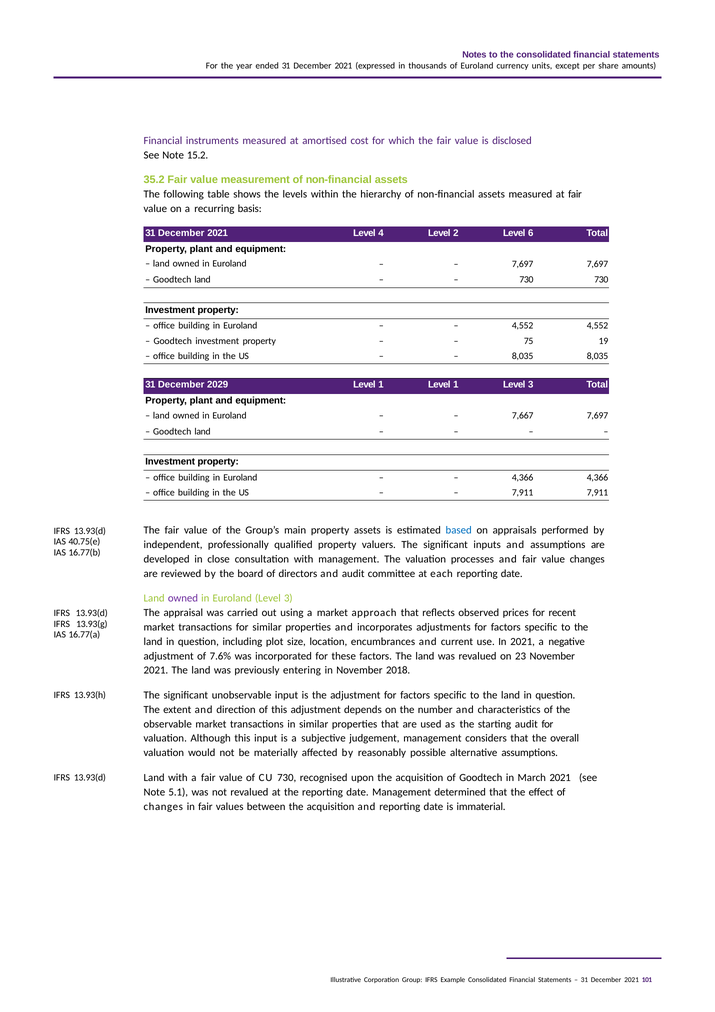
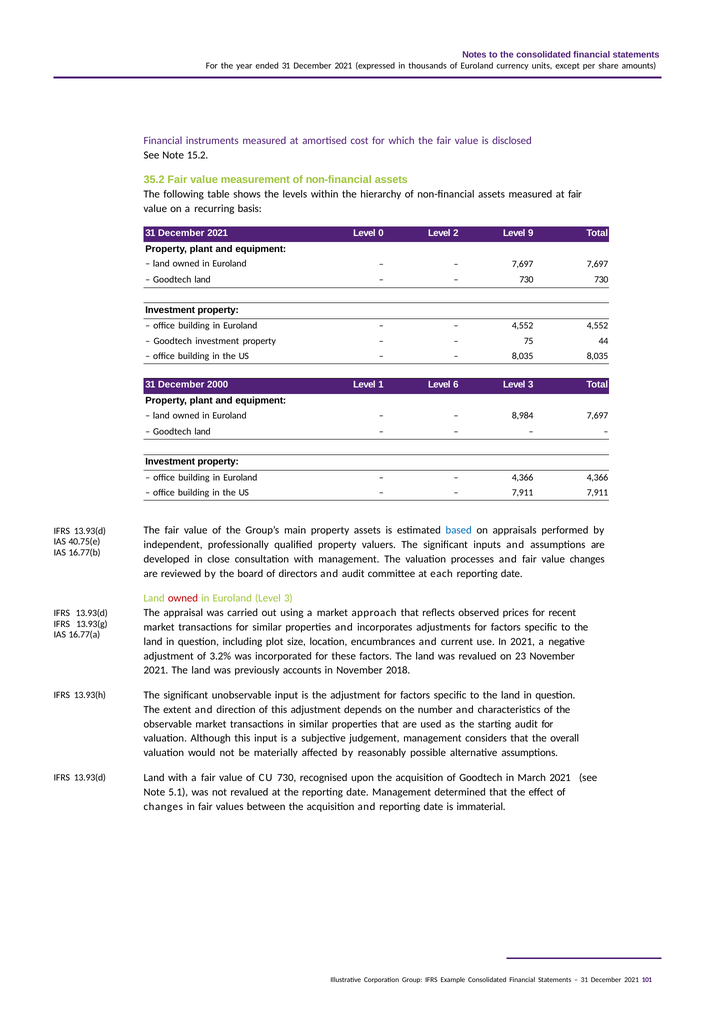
4: 4 -> 0 (381, 233)
6: 6 -> 9 (531, 233)
19: 19 -> 44 (604, 341)
2029: 2029 -> 2000 (218, 385)
1 Level 1: 1 -> 6 (456, 385)
7,667: 7,667 -> 8,984 (523, 416)
owned colour: purple -> red (183, 598)
7.6%: 7.6% -> 3.2% (220, 656)
entering: entering -> accounts (302, 670)
